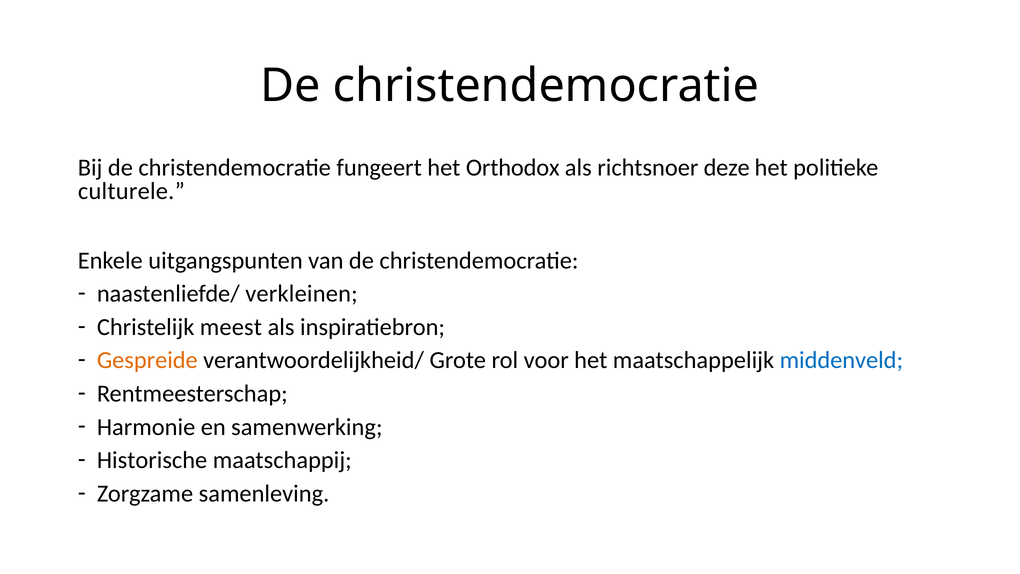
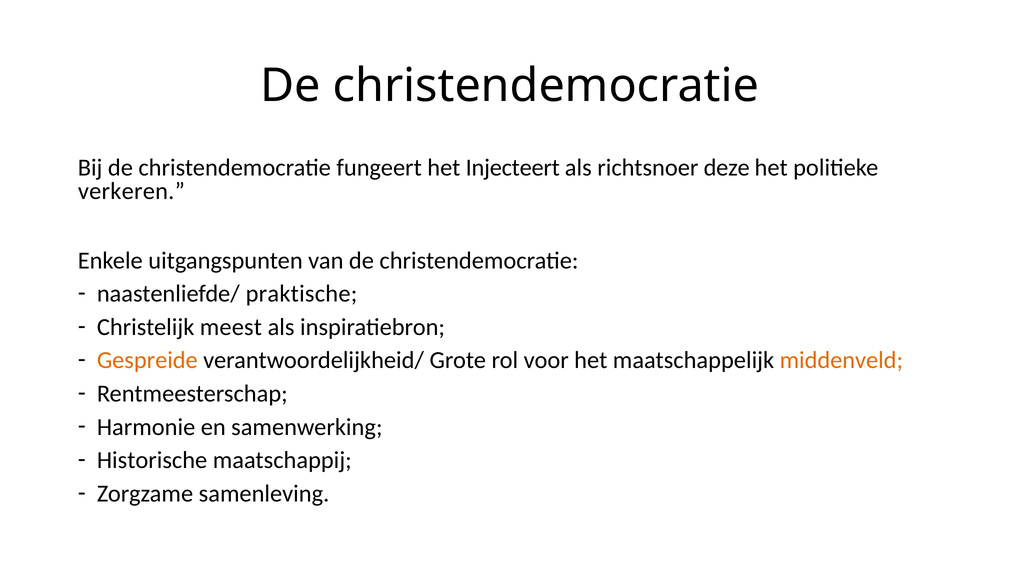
Orthodox: Orthodox -> Injecteert (513, 167)
culturele: culturele -> verkeren (131, 191)
verkleinen: verkleinen -> praktische (301, 294)
middenveld colour: blue -> orange (841, 360)
